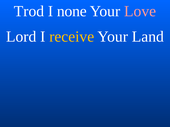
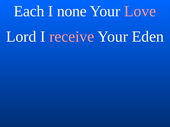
Trod: Trod -> Each (29, 11)
receive colour: yellow -> pink (72, 37)
Land: Land -> Eden (148, 37)
